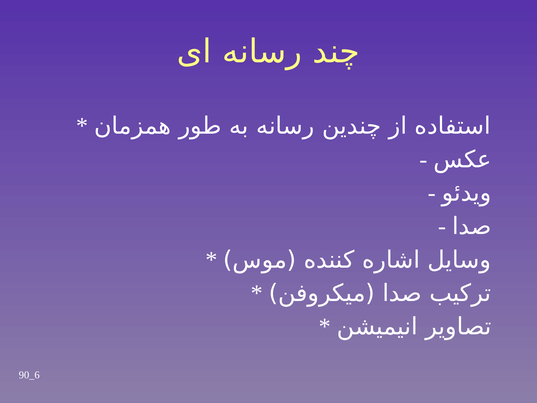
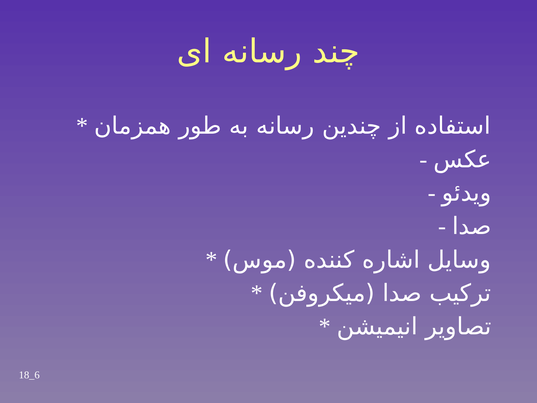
90_6: 90_6 -> 18_6 (29, 375)
